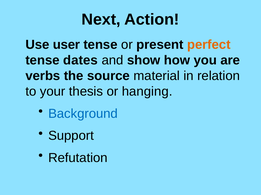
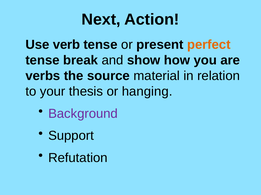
user: user -> verb (66, 45)
dates: dates -> break (81, 61)
Background colour: blue -> purple (83, 114)
